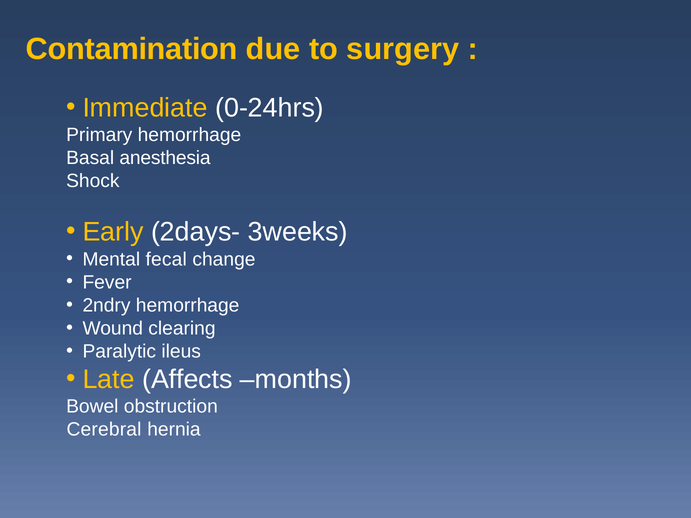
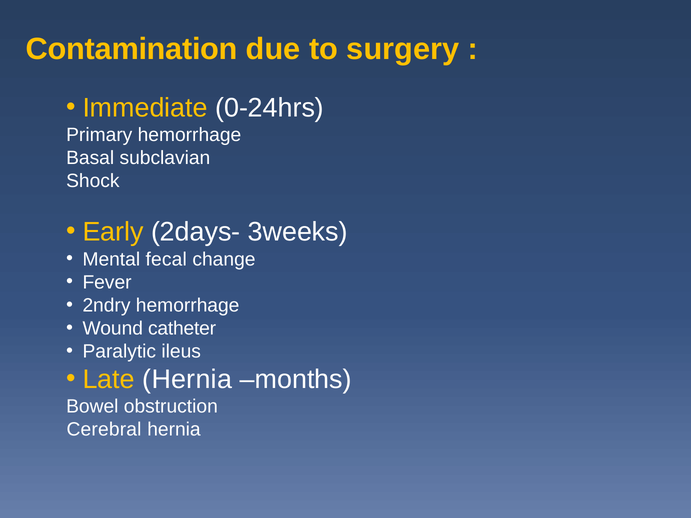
anesthesia: anesthesia -> subclavian (165, 158)
clearing: clearing -> catheter (182, 328)
Late Affects: Affects -> Hernia (187, 380)
